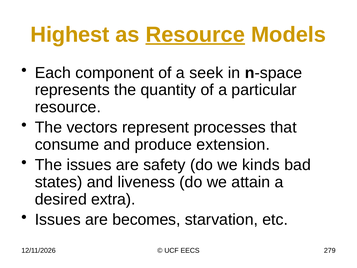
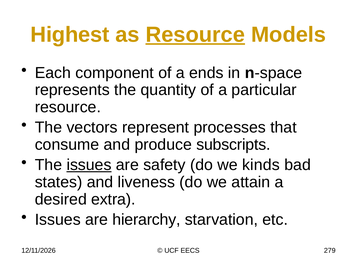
seek: seek -> ends (206, 73)
extension: extension -> subscripts (233, 145)
issues underline: none -> present (89, 165)
becomes: becomes -> hierarchy (146, 219)
